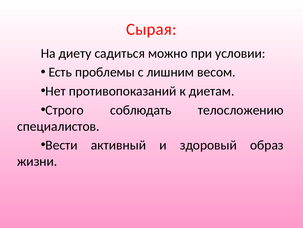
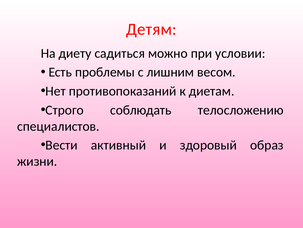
Сырая: Сырая -> Детям (151, 29)
